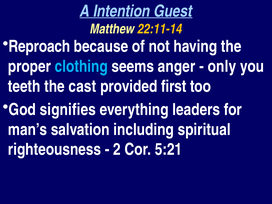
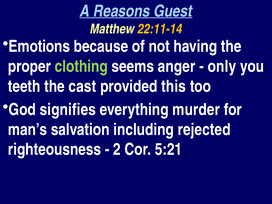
Intention: Intention -> Reasons (122, 11)
Reproach: Reproach -> Emotions (39, 46)
clothing colour: light blue -> light green (81, 66)
first: first -> this (174, 86)
leaders: leaders -> murder (196, 110)
spiritual: spiritual -> rejected (204, 130)
